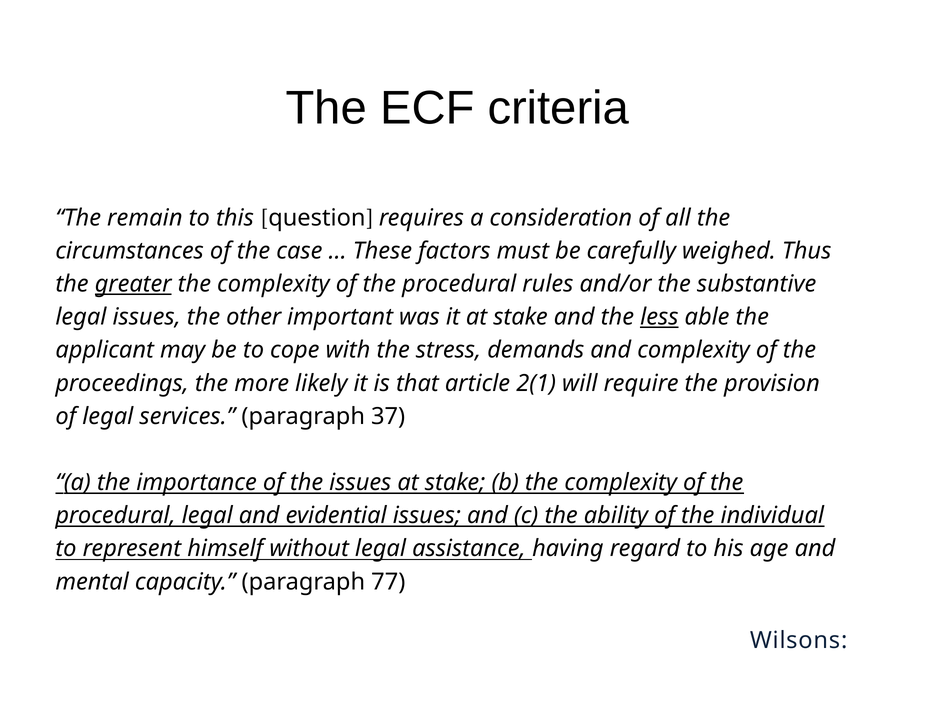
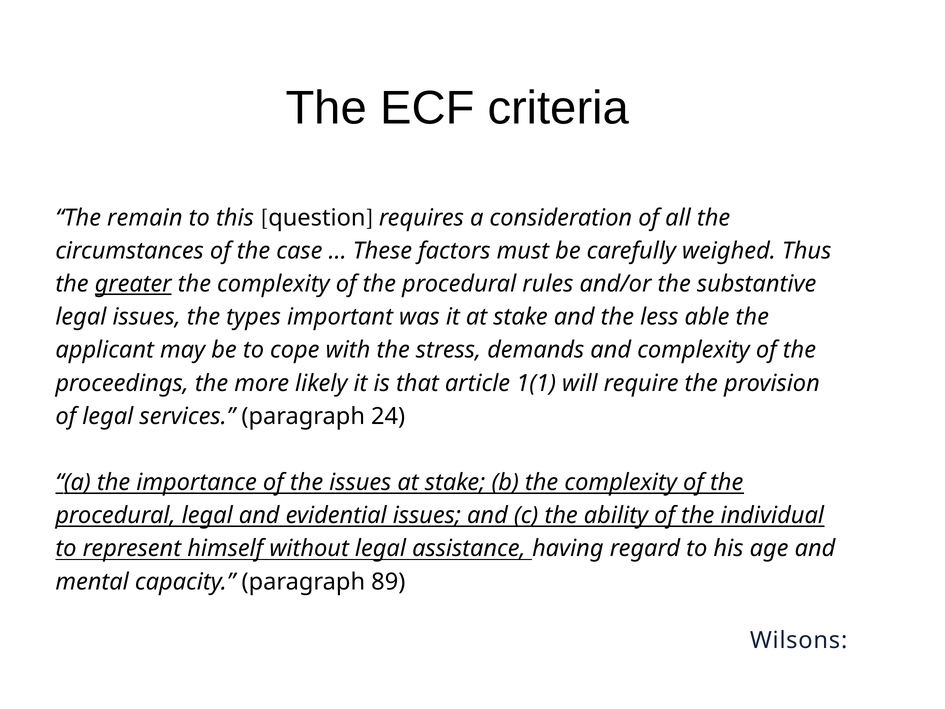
other: other -> types (254, 317)
less underline: present -> none (659, 317)
2(1: 2(1 -> 1(1 (536, 383)
37: 37 -> 24 (388, 416)
77: 77 -> 89 (388, 582)
